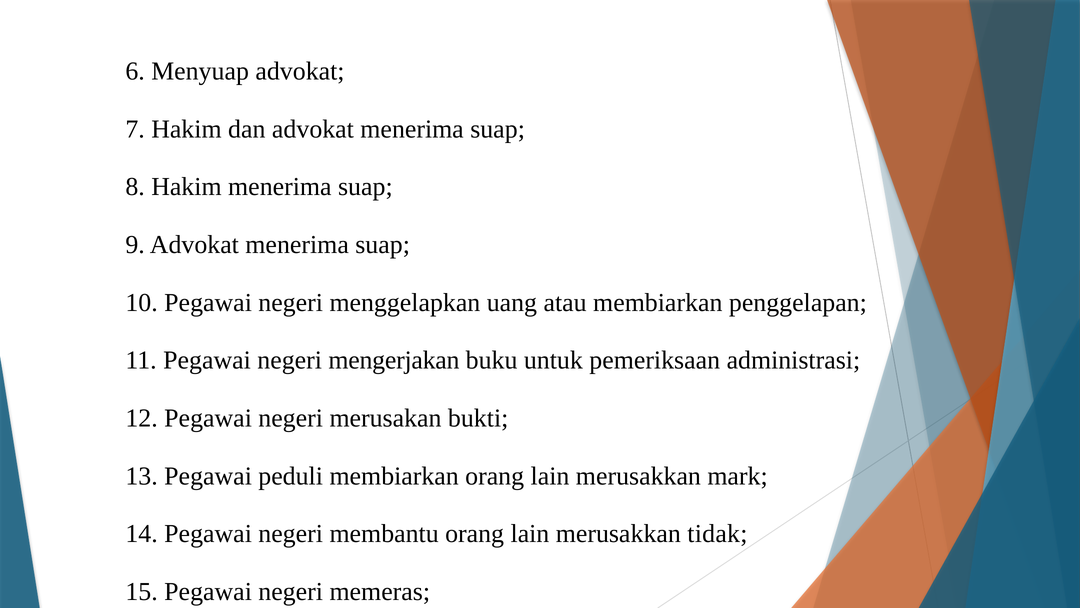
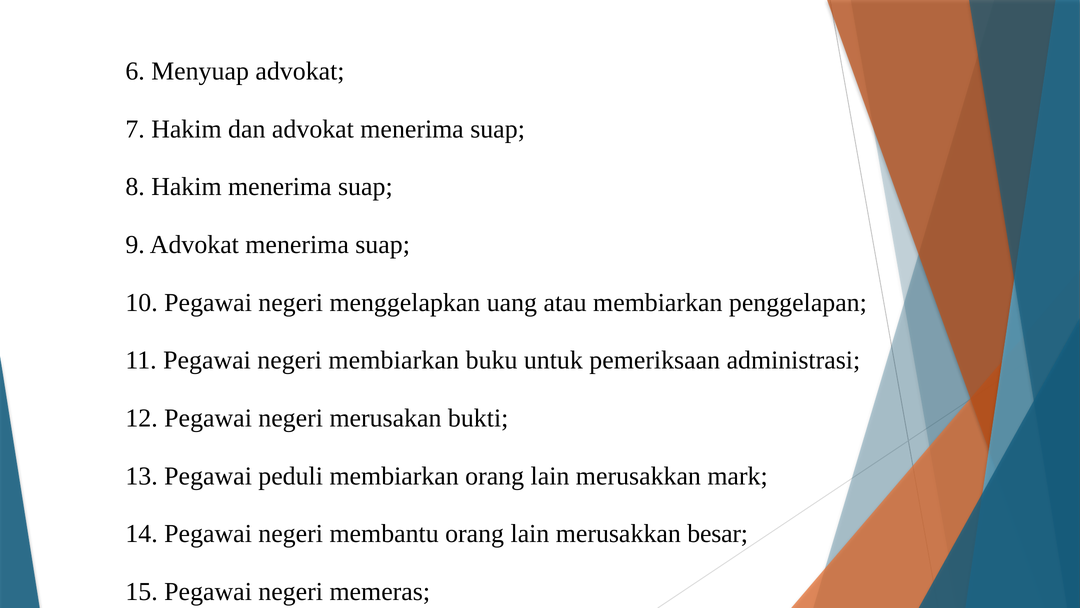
negeri mengerjakan: mengerjakan -> membiarkan (394, 360)
tidak: tidak -> besar (718, 533)
